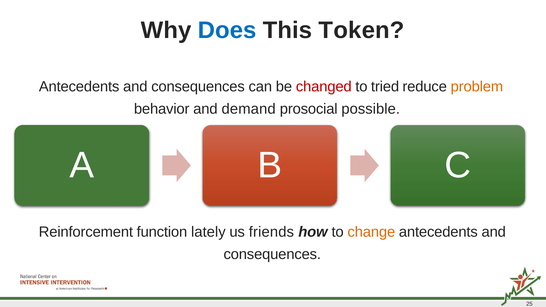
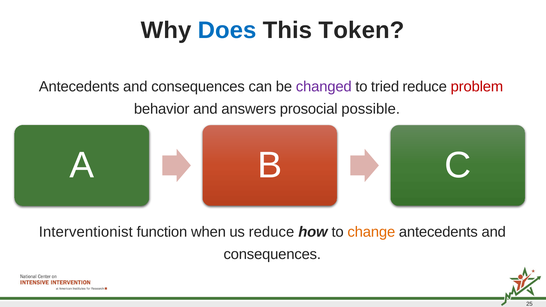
changed colour: red -> purple (324, 87)
problem colour: orange -> red (477, 87)
demand: demand -> answers (249, 109)
Reinforcement: Reinforcement -> Interventionist (86, 232)
lately: lately -> when (208, 232)
us friends: friends -> reduce (271, 232)
